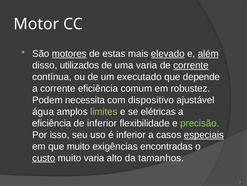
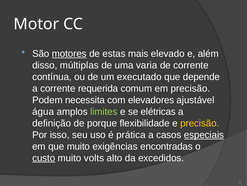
elevado underline: present -> none (168, 54)
além underline: present -> none (208, 54)
utilizados: utilizados -> múltiplas (79, 65)
corrente underline: present -> none (191, 65)
corrente eficiência: eficiência -> requerida (98, 88)
em robustez: robustez -> precisão (190, 88)
dispositivo: dispositivo -> elevadores (151, 100)
eficiência: eficiência -> definição (52, 123)
de inferior: inferior -> porque (102, 123)
precisão colour: light green -> yellow (200, 123)
é inferior: inferior -> prática (131, 134)
muito varia: varia -> volts (94, 157)
tamanhos: tamanhos -> excedidos (161, 157)
